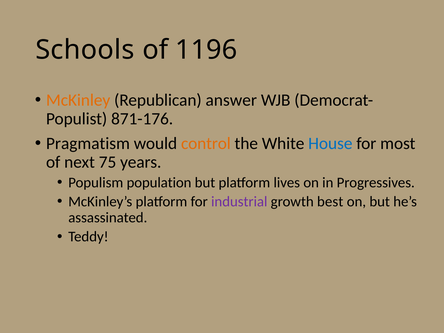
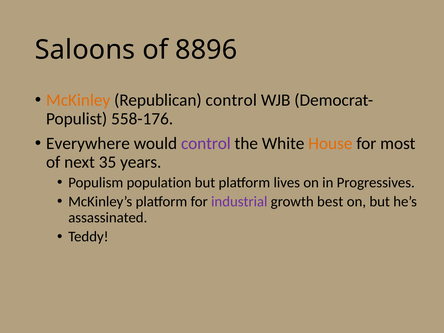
Schools: Schools -> Saloons (85, 50)
1196: 1196 -> 8896 (206, 50)
Republican answer: answer -> control (231, 100)
871-176: 871-176 -> 558-176 (142, 119)
Pragmatism: Pragmatism -> Everywhere (88, 144)
control colour: orange -> purple (206, 144)
House colour: blue -> orange (330, 144)
75: 75 -> 35 (108, 162)
